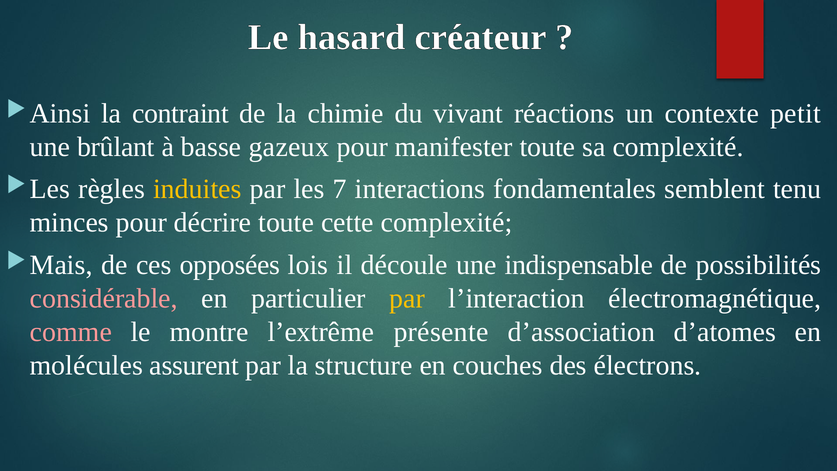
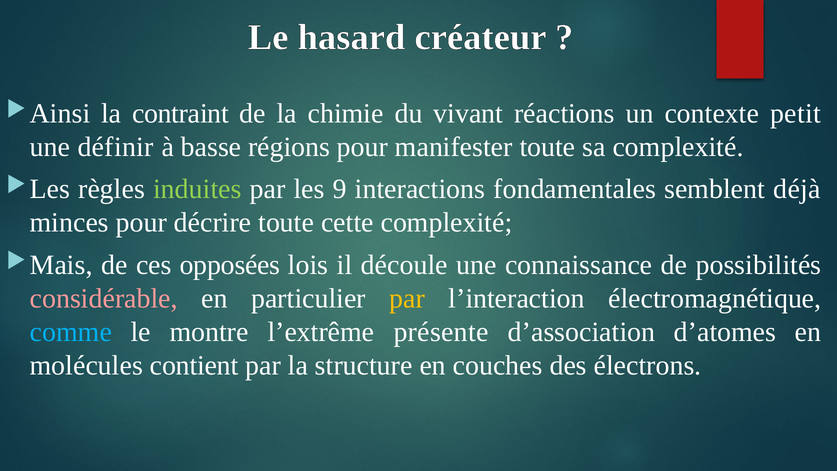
brûlant: brûlant -> définir (116, 147)
gazeux: gazeux -> régions (289, 147)
induites colour: yellow -> light green (197, 189)
7: 7 -> 9 (340, 189)
tenu: tenu -> déjà (797, 189)
indispensable: indispensable -> connaissance (579, 265)
comme colour: pink -> light blue (71, 332)
assurent: assurent -> contient (194, 365)
